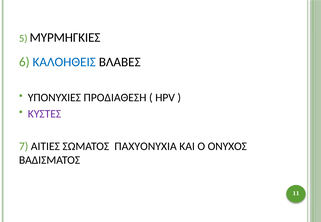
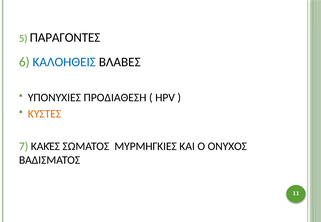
ΜΥΡΜΗΓΚΙΕΣ: ΜΥΡΜΗΓΚΙΕΣ -> ΠΑΡΑΓΟΝΤΕΣ (65, 37)
ΚΥΣΤΕΣ colour: purple -> orange (45, 114)
ΑΙΤΙΕΣ: ΑΙΤΙΕΣ -> ΚΑΚΈΣ (45, 146)
ΠΑΧΥΟΝΥΧΙΑ: ΠΑΧΥΟΝΥΧΙΑ -> ΜΥΡΜΗΓΚΙΕΣ (146, 146)
